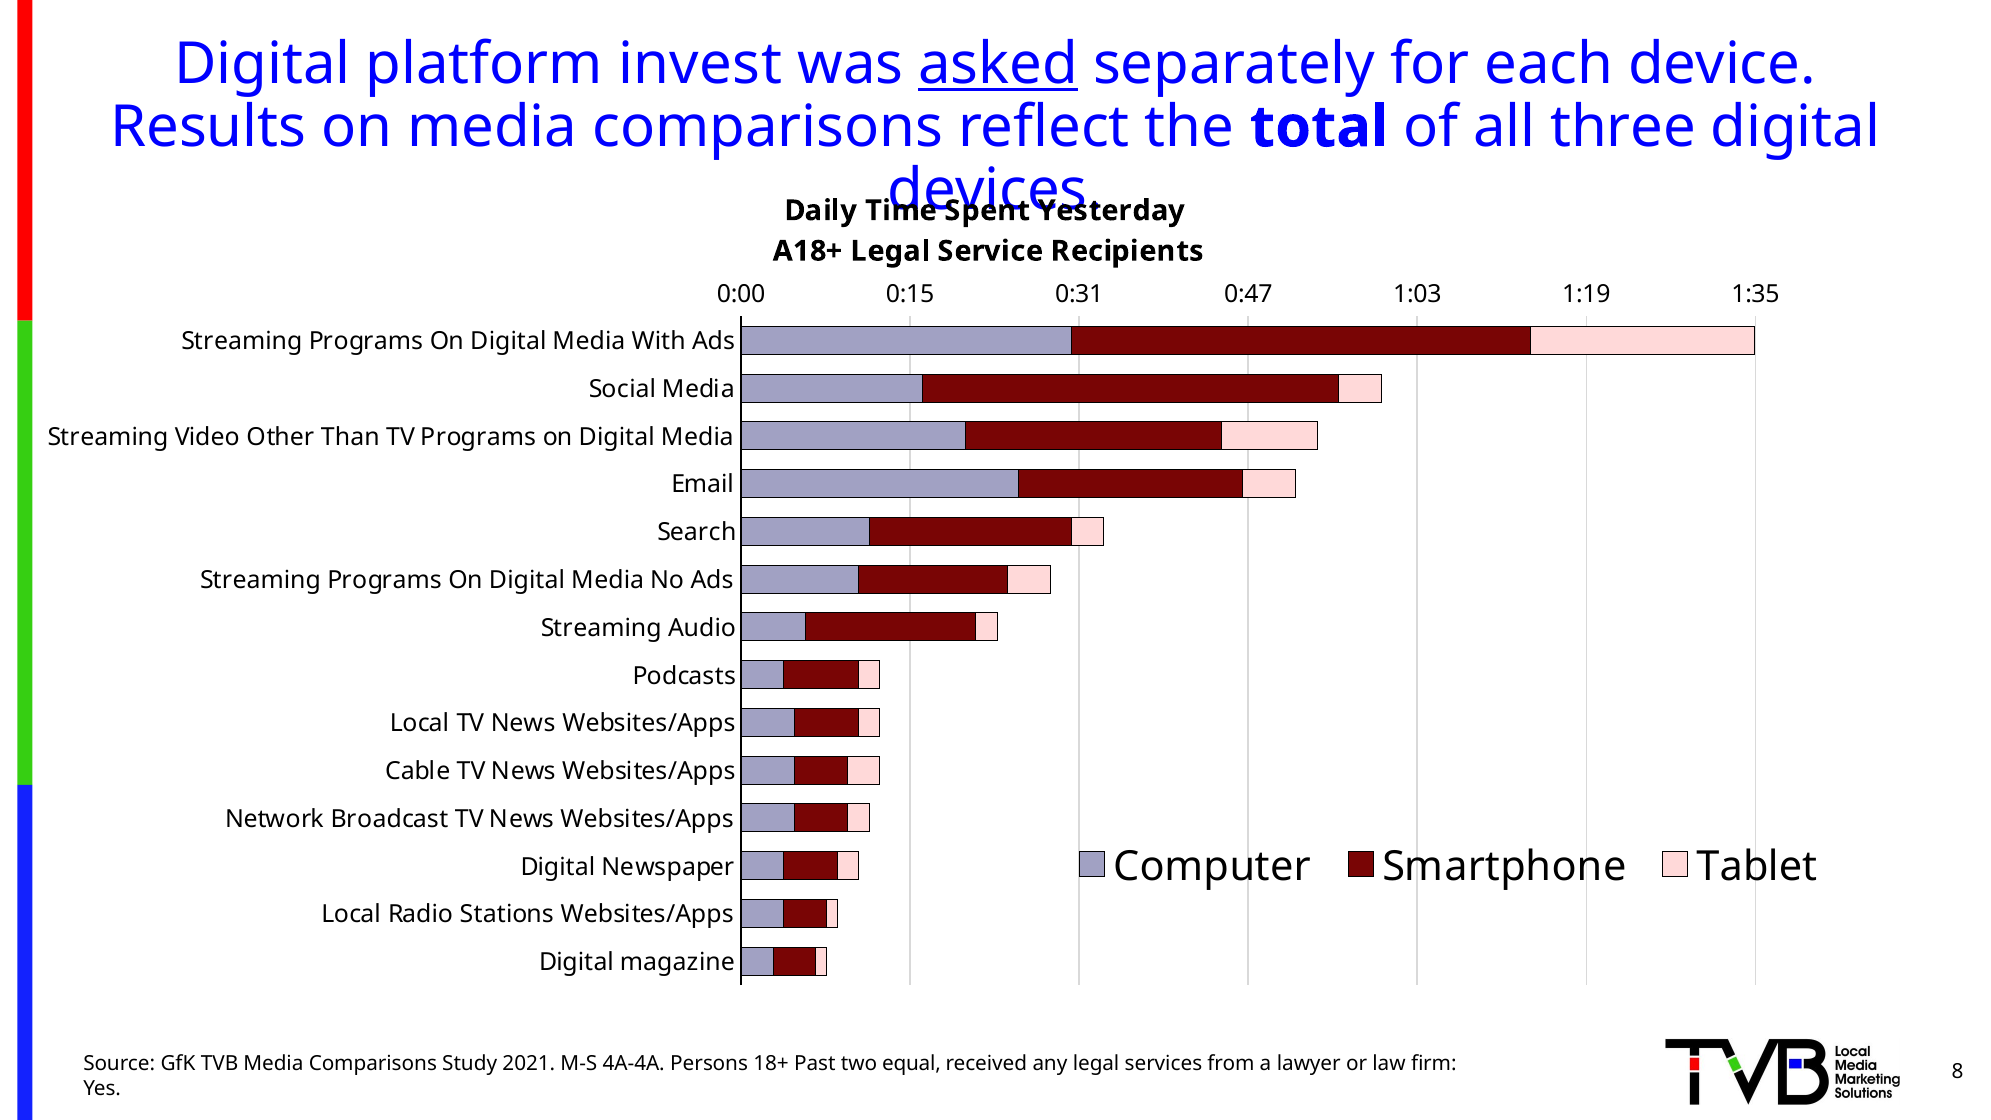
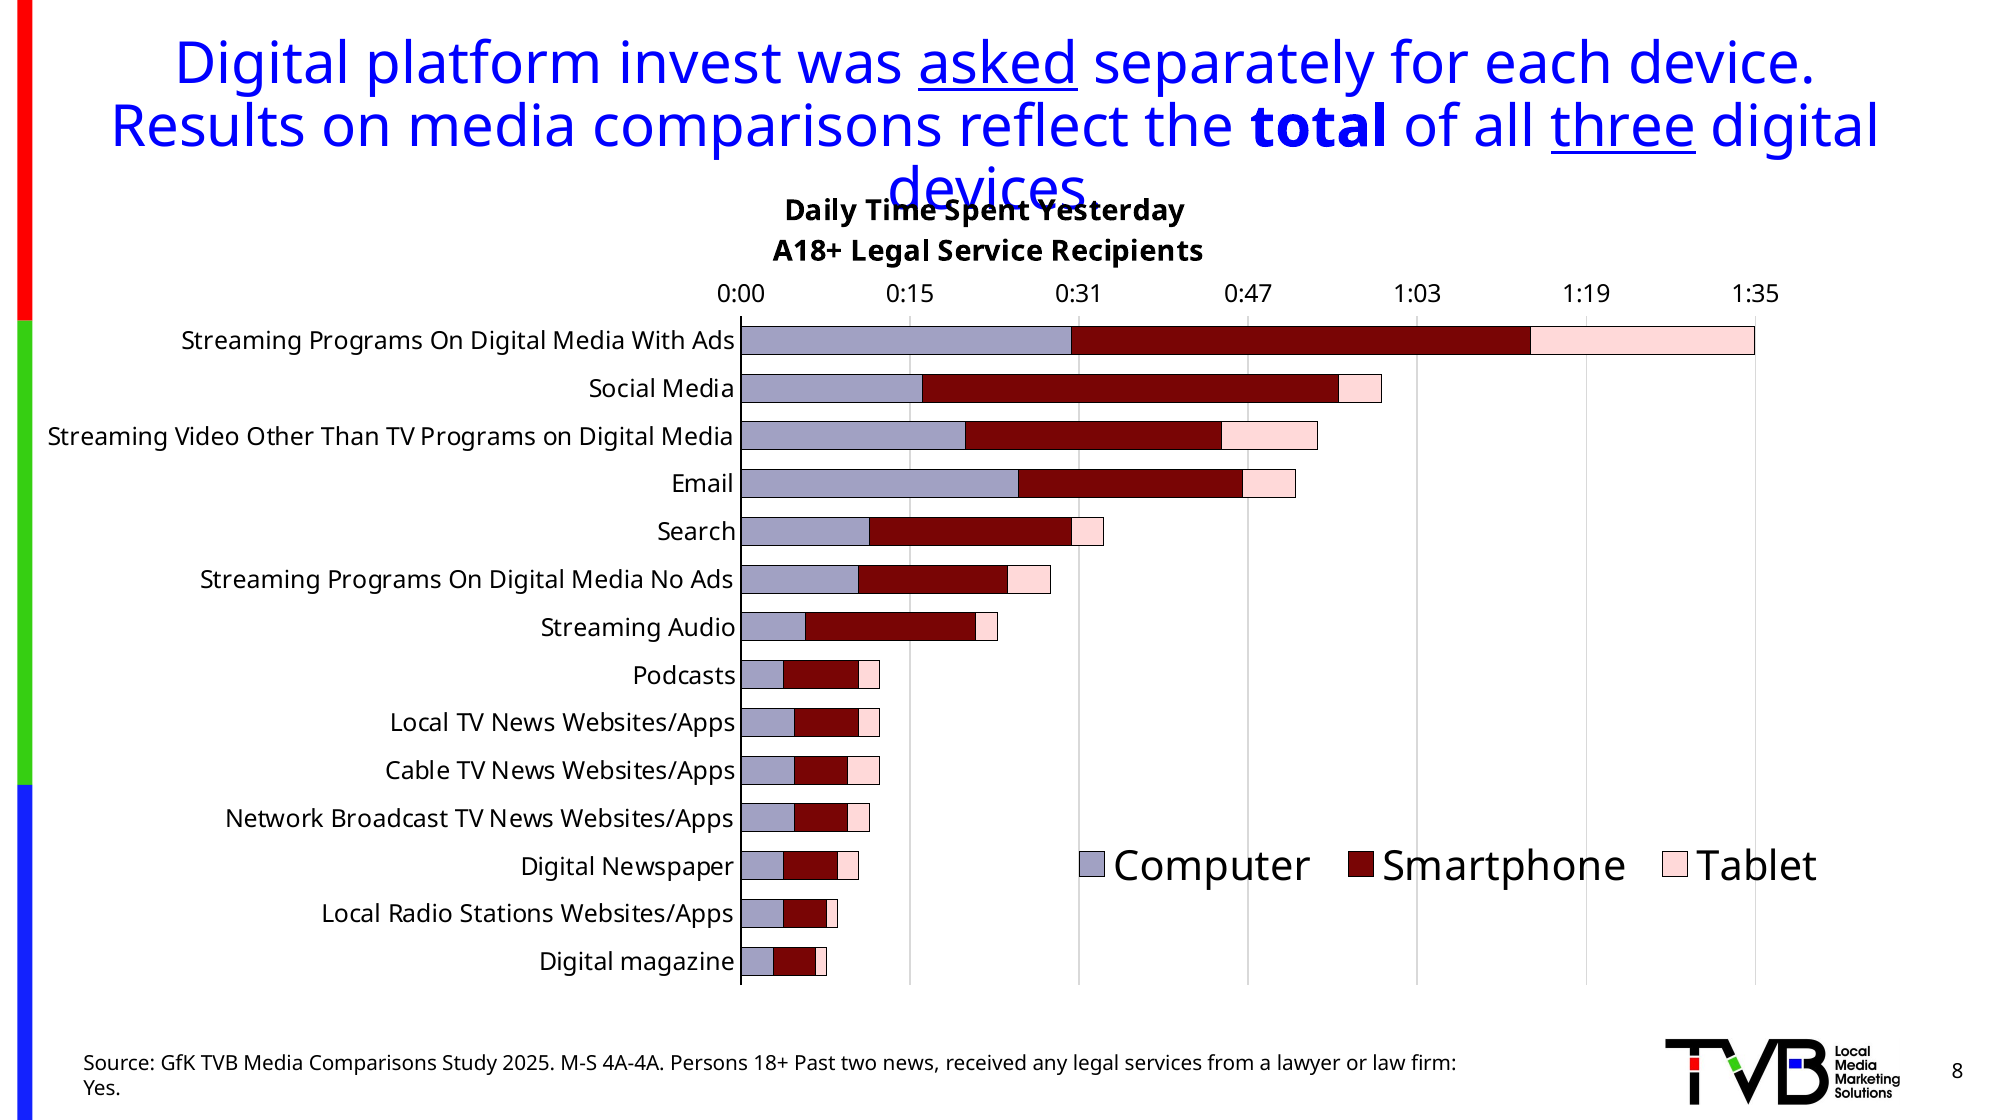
three underline: none -> present (1623, 127)
2021: 2021 -> 2025 (529, 1064)
two equal: equal -> news (911, 1064)
